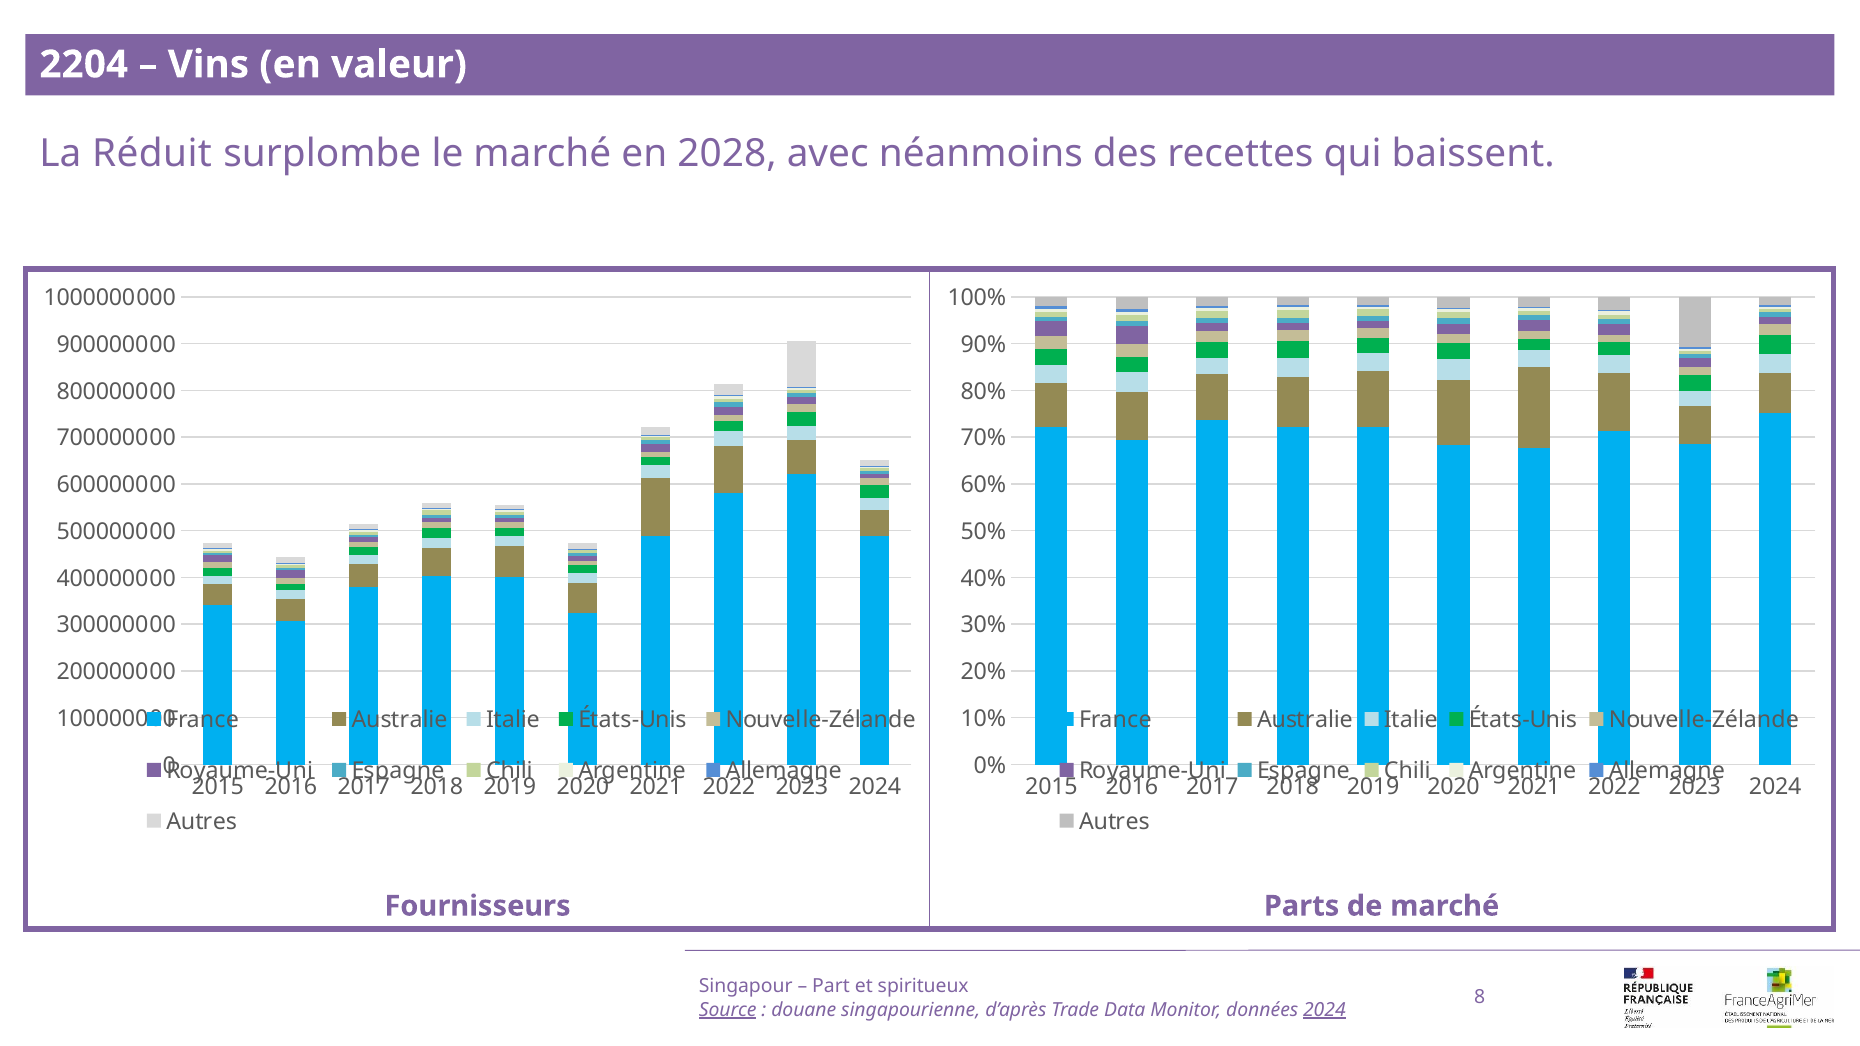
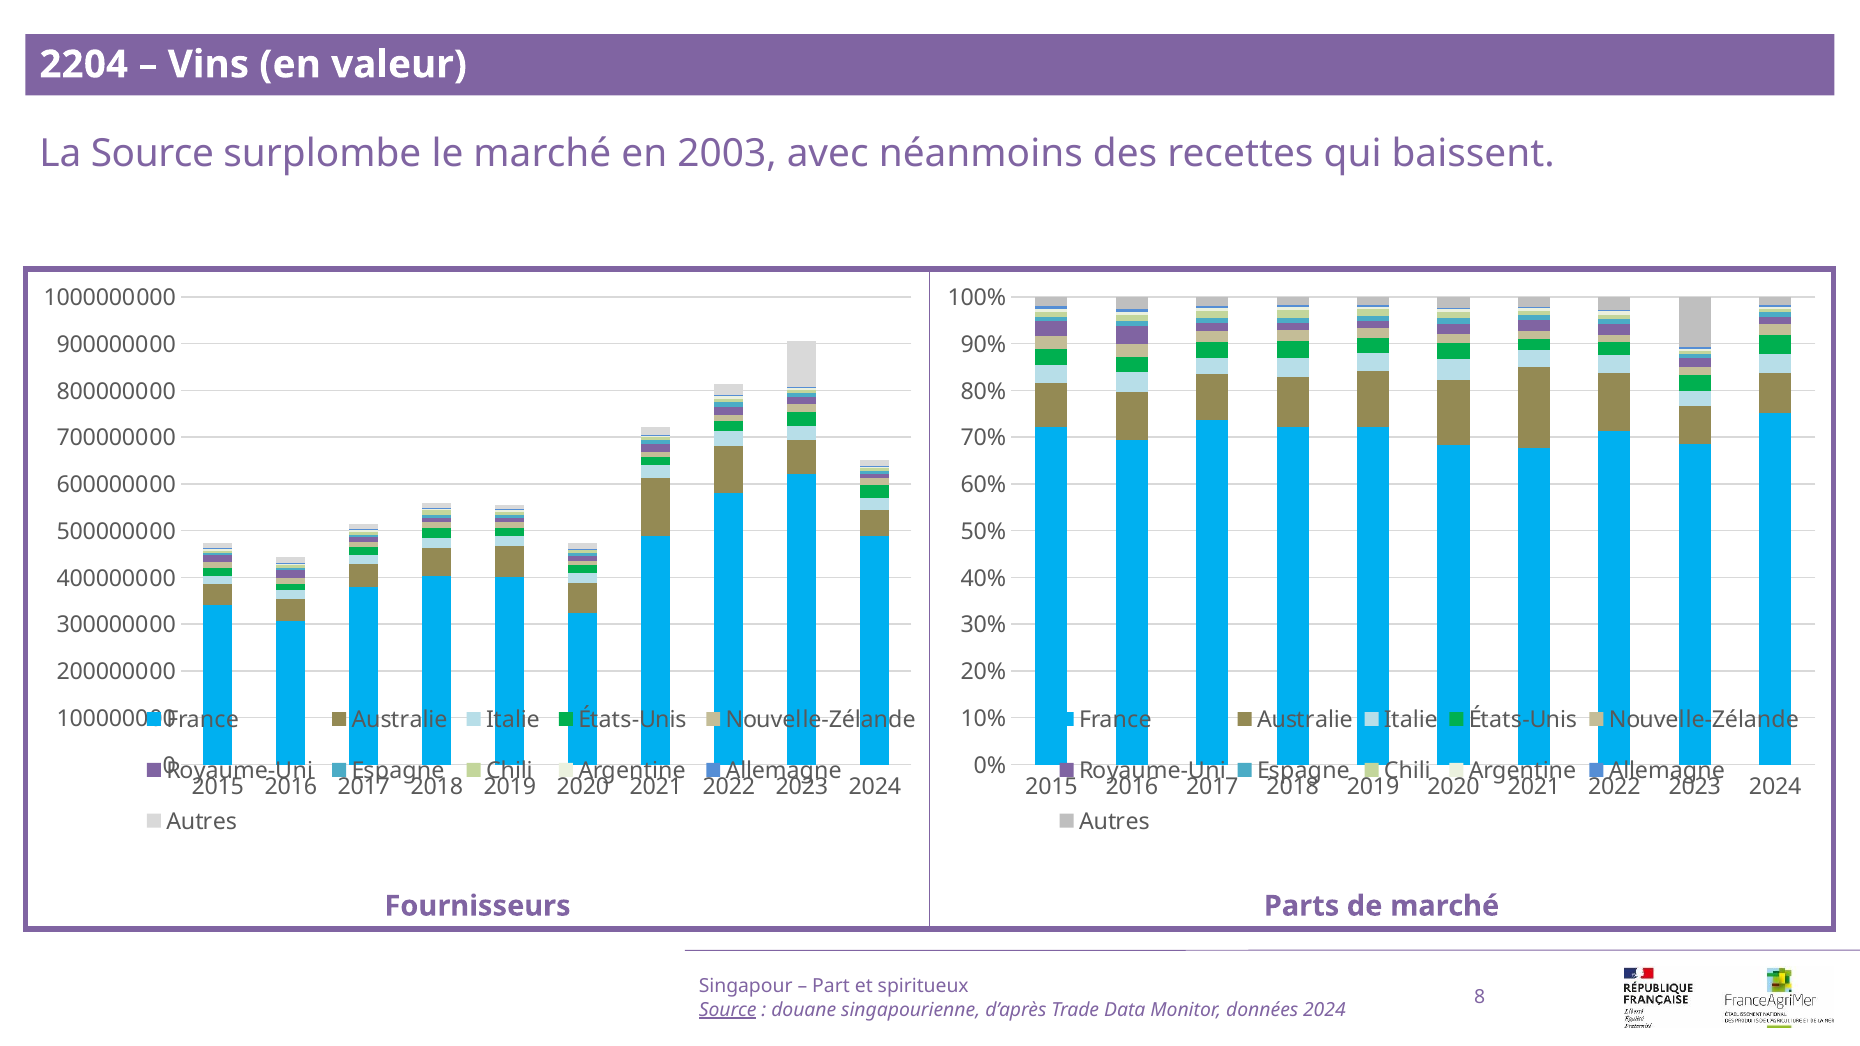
La Réduit: Réduit -> Source (152, 154)
2028: 2028 -> 2003 (727, 154)
2024 underline: present -> none (1324, 1010)
